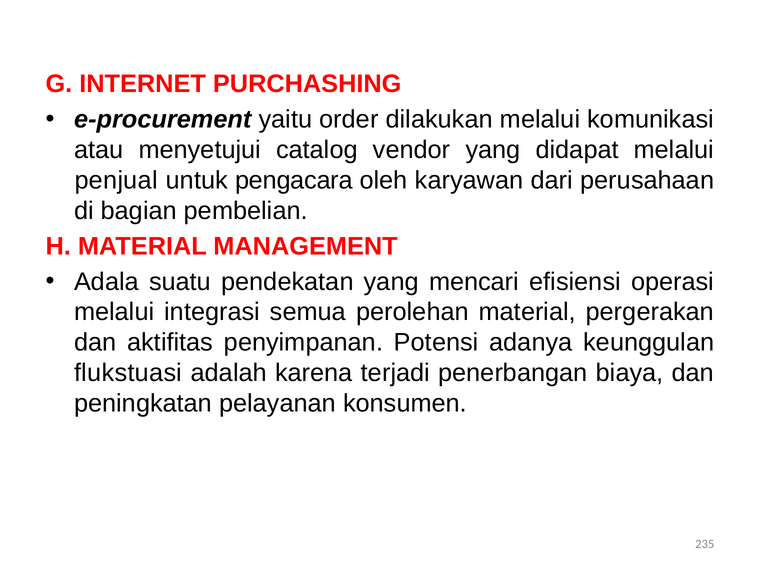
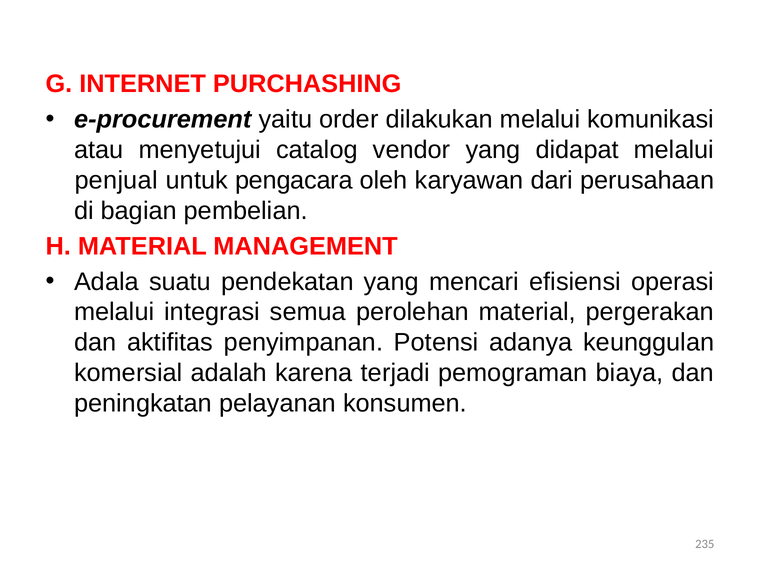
flukstuasi: flukstuasi -> komersial (128, 373)
penerbangan: penerbangan -> pemograman (513, 373)
